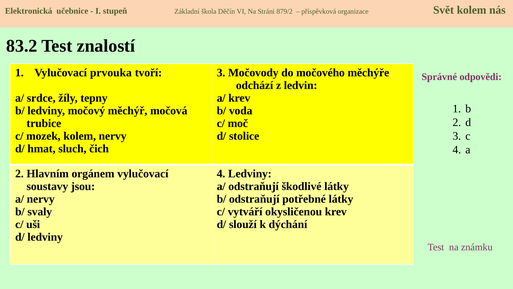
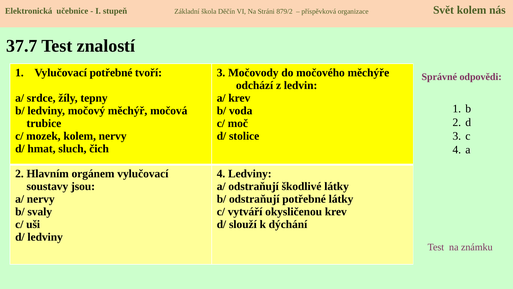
83.2: 83.2 -> 37.7 (22, 46)
Vylučovací prvouka: prvouka -> potřebné (111, 72)
